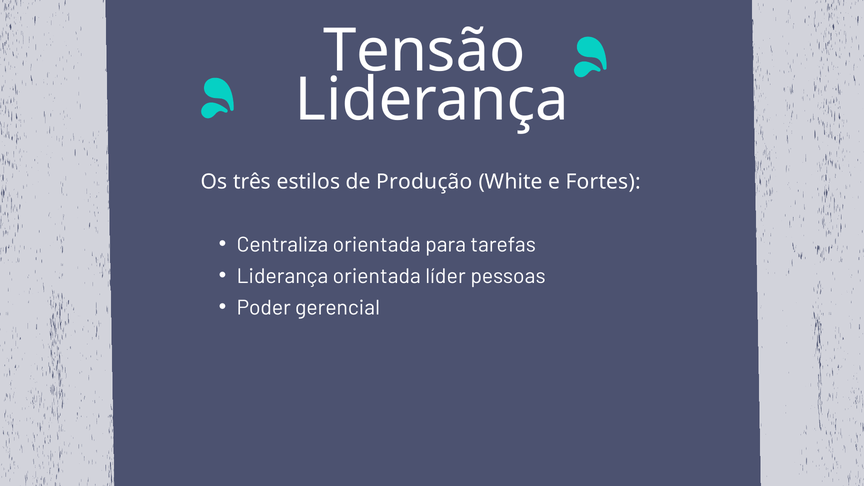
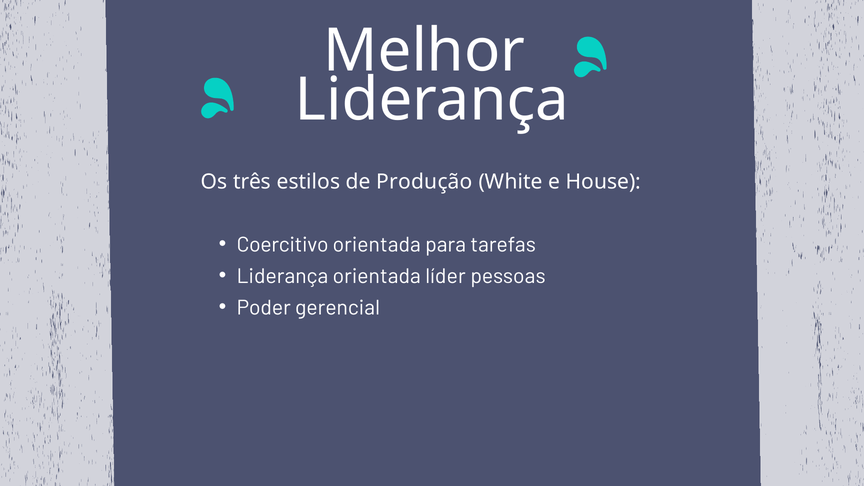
Tensão: Tensão -> Melhor (424, 51)
Fortes: Fortes -> House (603, 182)
Centraliza: Centraliza -> Coercitivo (283, 245)
